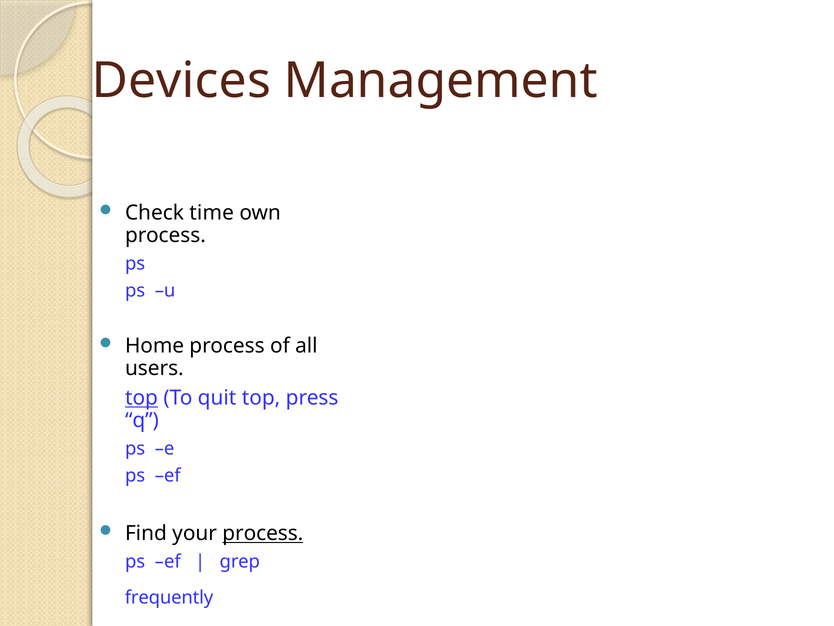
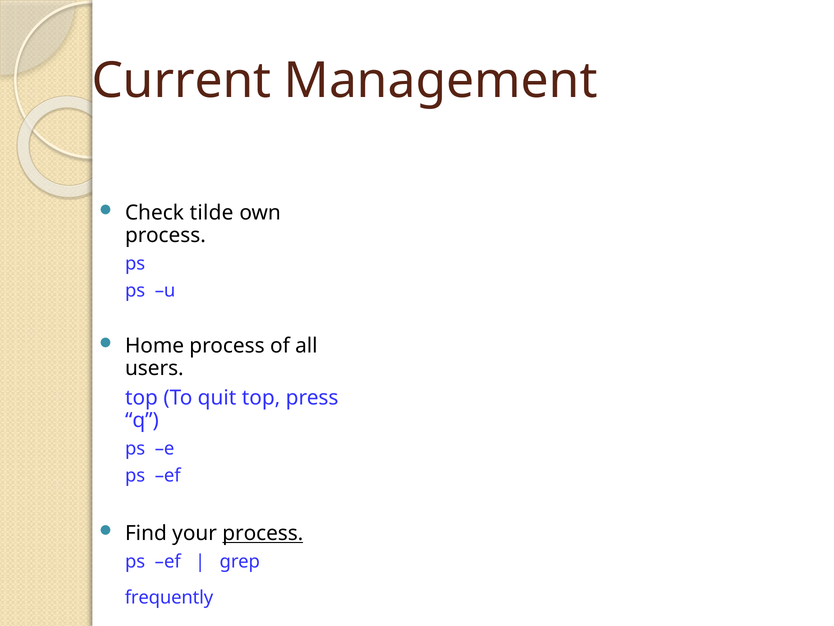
Devices: Devices -> Current (181, 81)
time: time -> tilde (212, 213)
top underline: present -> none (141, 398)
